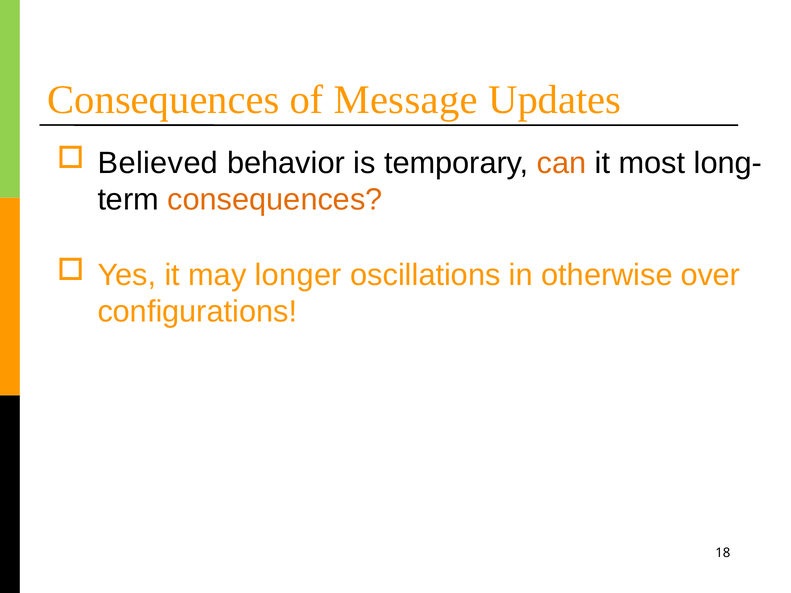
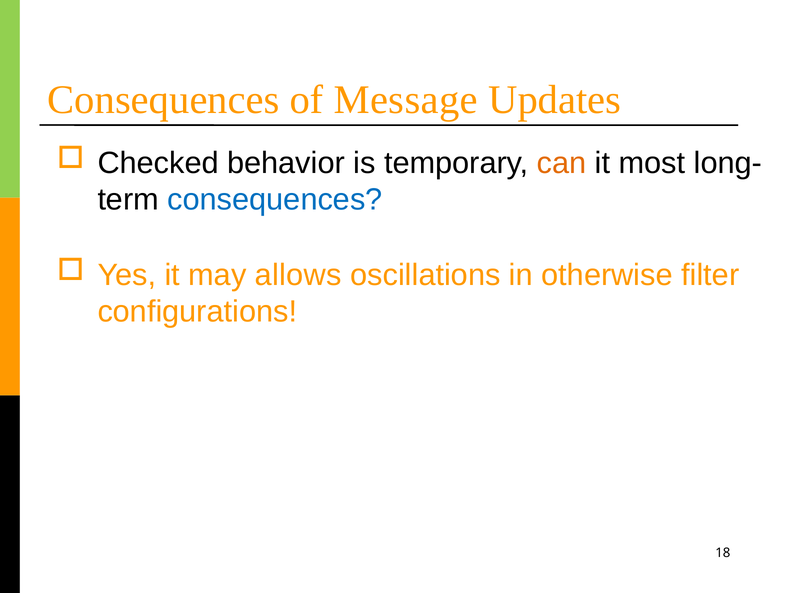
Believed: Believed -> Checked (158, 163)
consequences colour: orange -> blue (275, 200)
longer: longer -> allows (298, 275)
over: over -> filter (710, 275)
